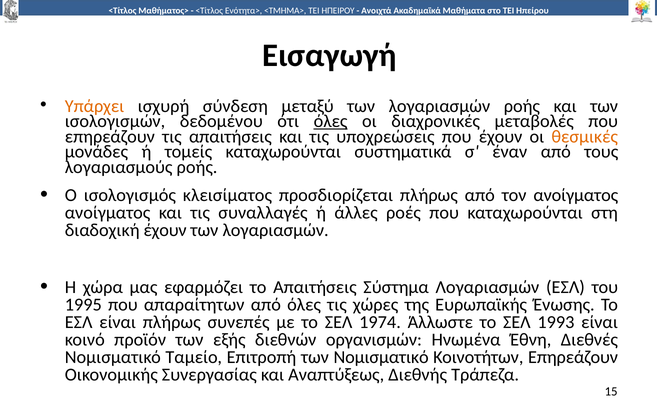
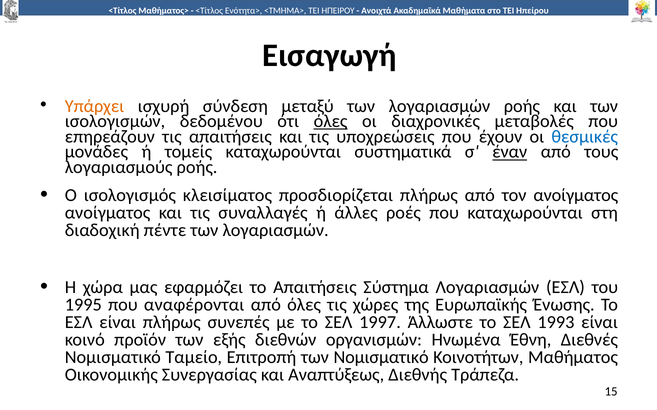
θεσμικές colour: orange -> blue (585, 137)
έναν underline: none -> present (510, 152)
διαδοχική έχουν: έχουν -> πέντε (165, 231)
απαραίτητων: απαραίτητων -> αναφέρονται (194, 305)
1974: 1974 -> 1997 (380, 323)
Κοινοτήτων Επηρεάζουν: Επηρεάζουν -> Μαθήματος (573, 358)
